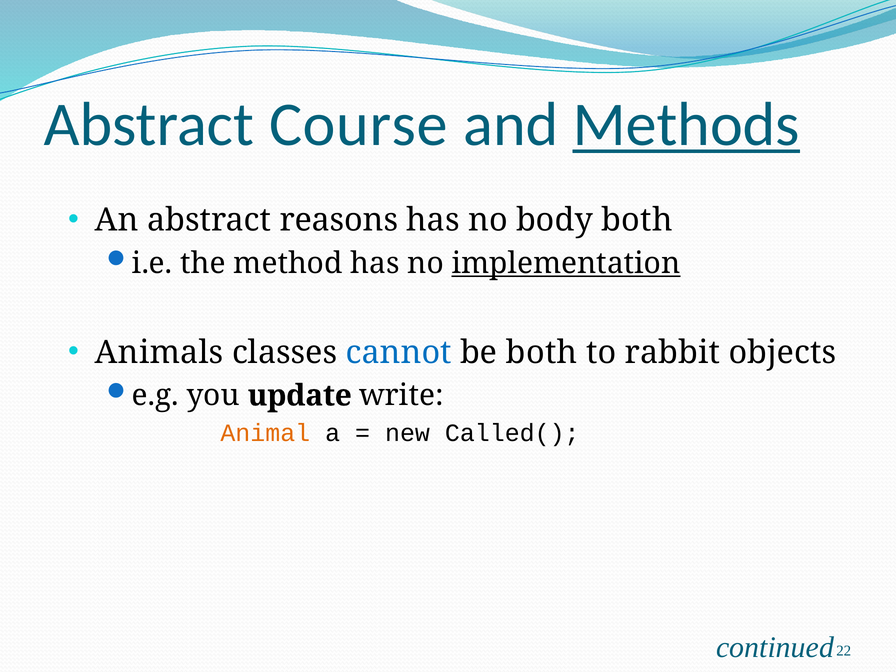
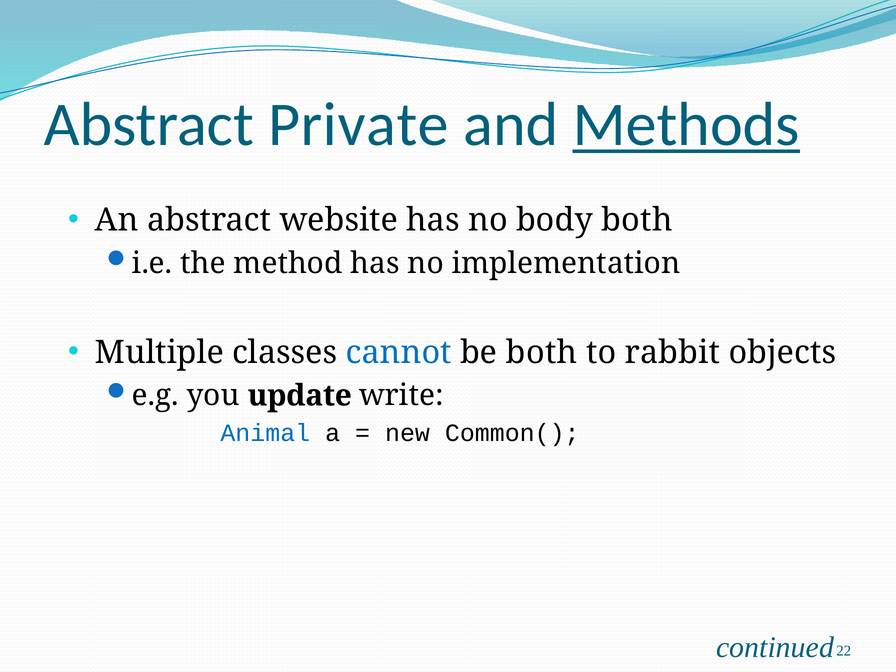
Course: Course -> Private (358, 125)
reasons: reasons -> website (339, 220)
implementation underline: present -> none (566, 263)
Animals: Animals -> Multiple (159, 353)
Animal colour: orange -> blue (265, 433)
Called(: Called( -> Common( (512, 433)
